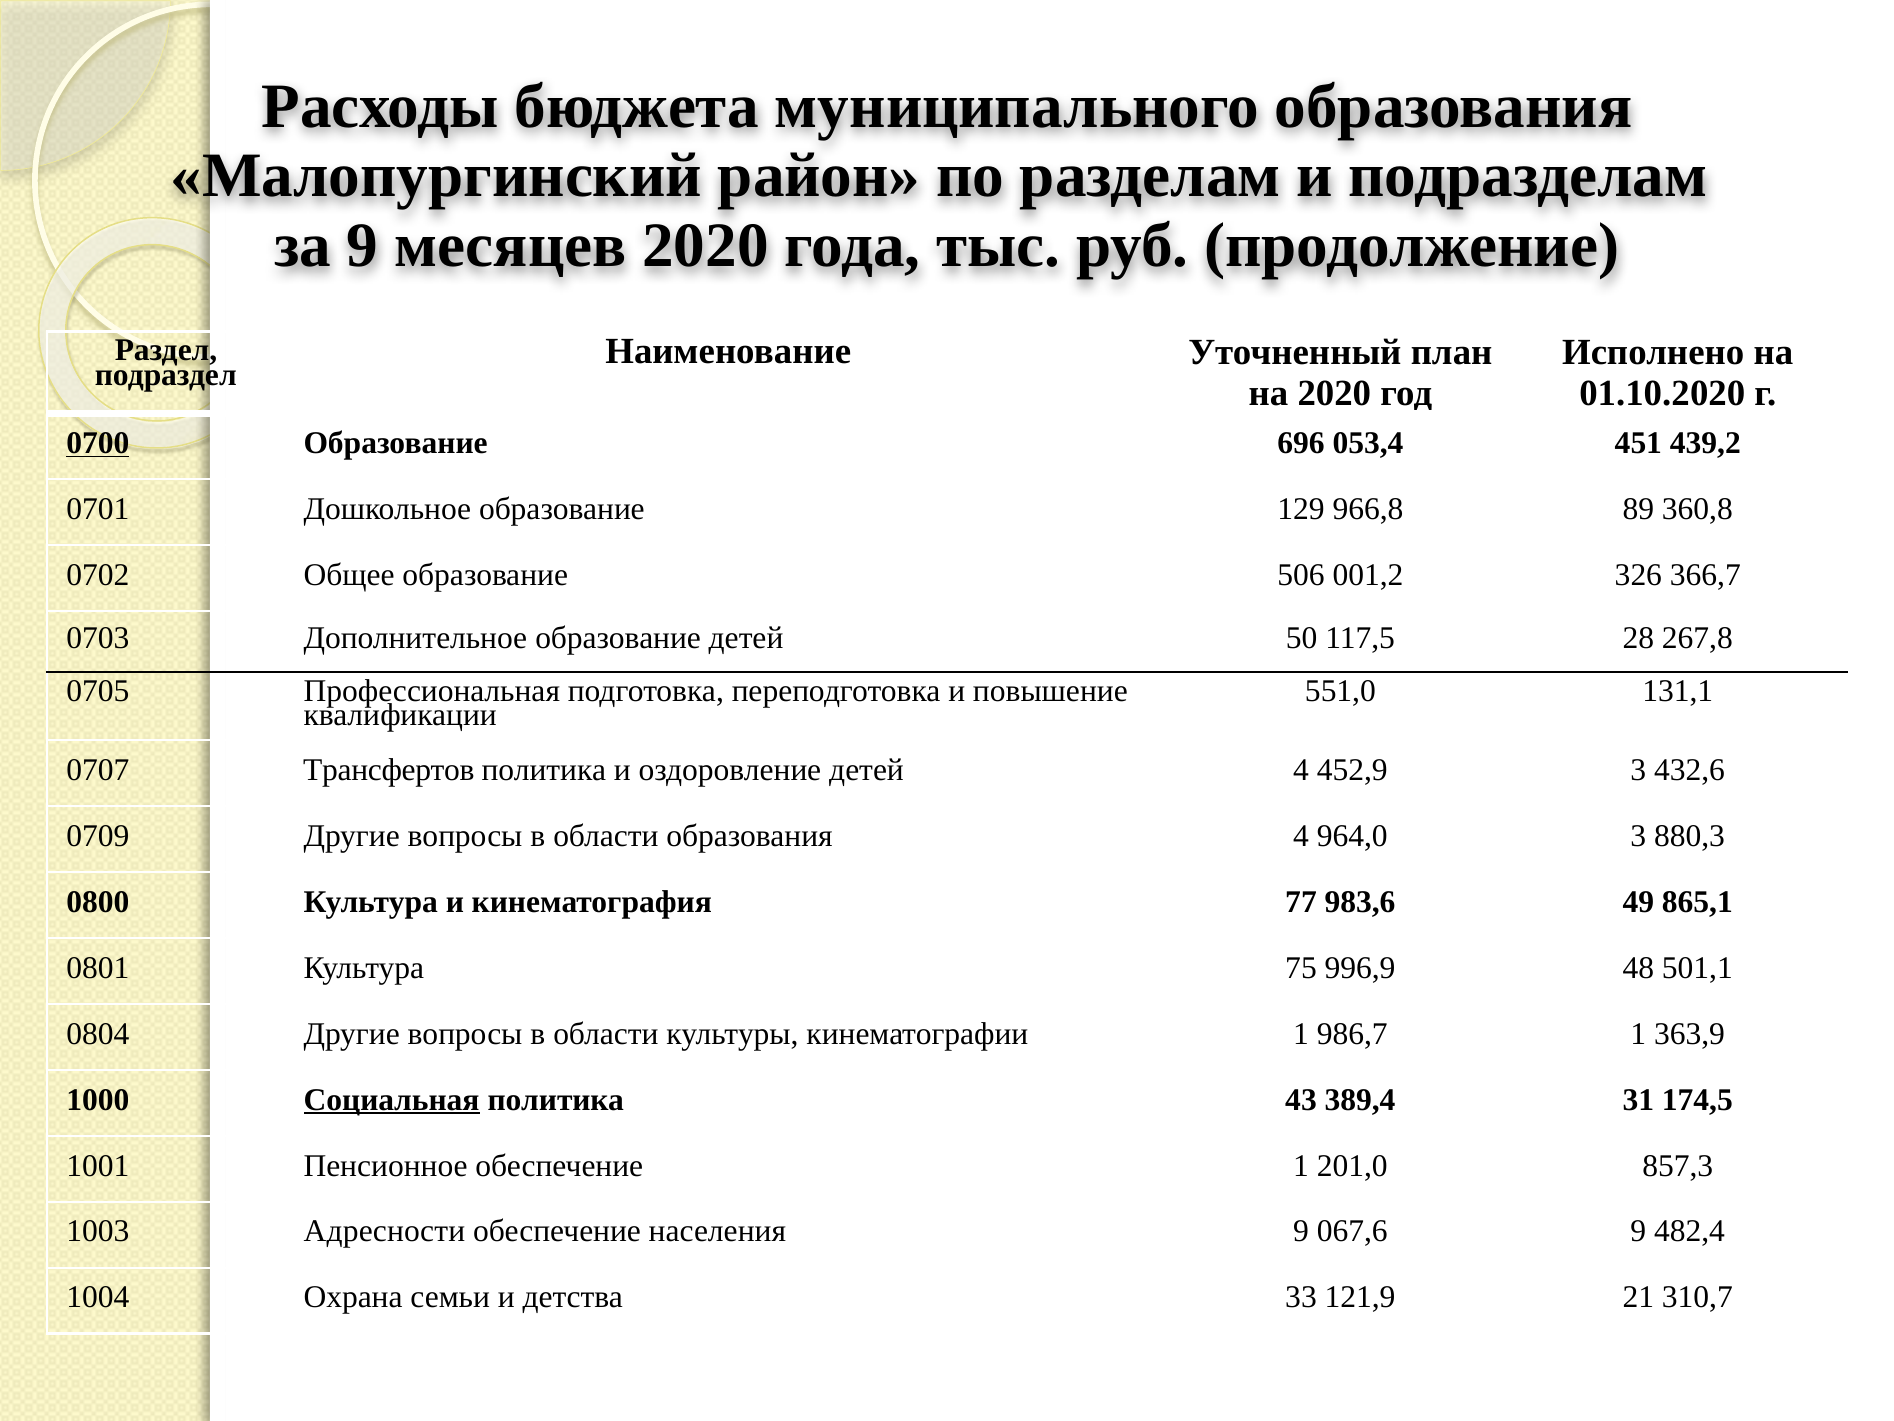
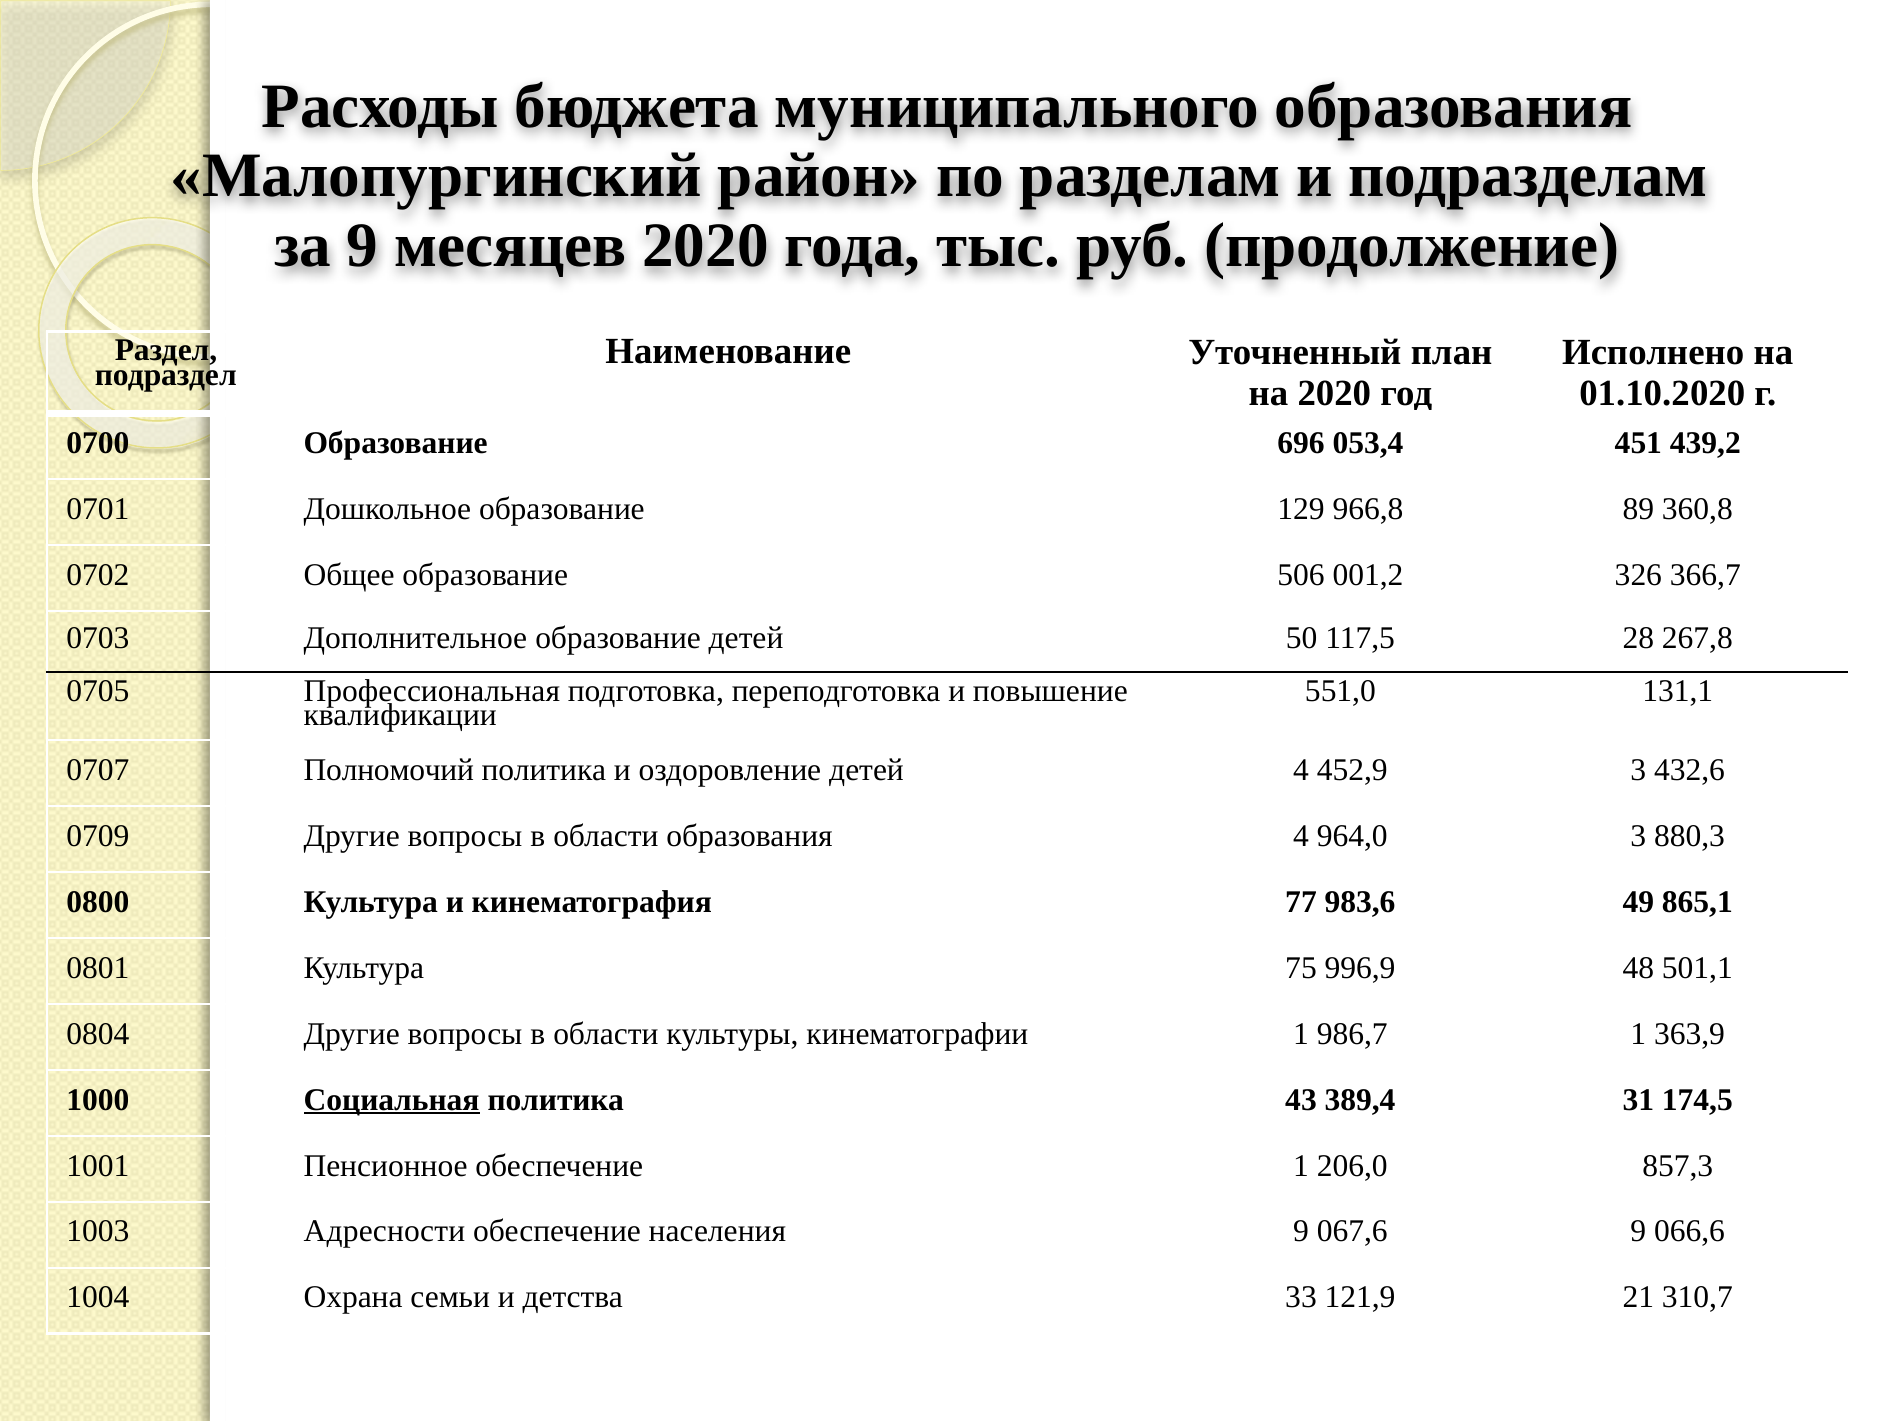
0700 underline: present -> none (98, 443)
Трансфертов: Трансфертов -> Полномочий (389, 770)
201,0: 201,0 -> 206,0 (1352, 1165)
482,4: 482,4 -> 066,6 (1690, 1231)
